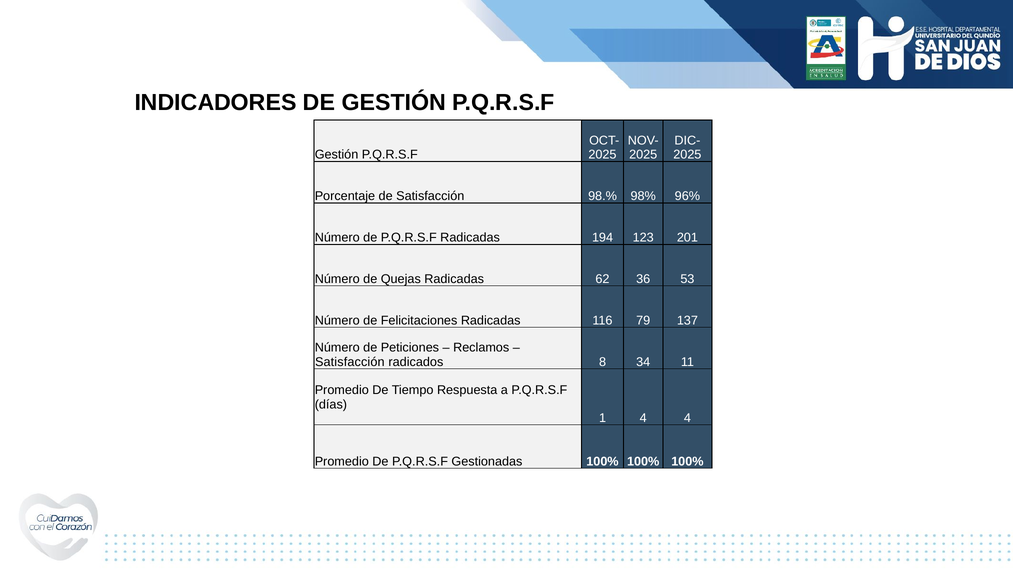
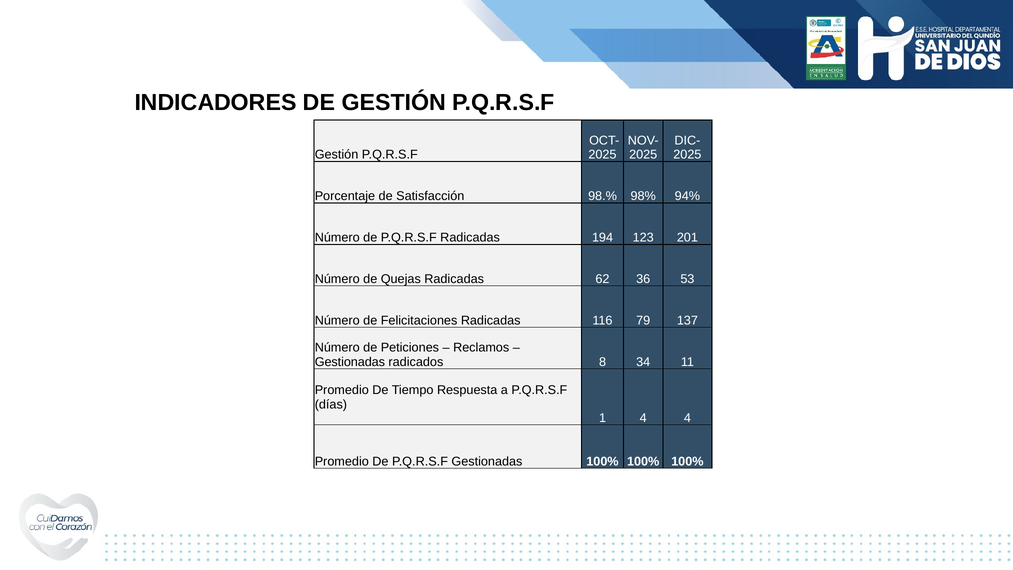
96%: 96% -> 94% (687, 196)
Satisfacción: Satisfacción -> Gestionadas (350, 362)
